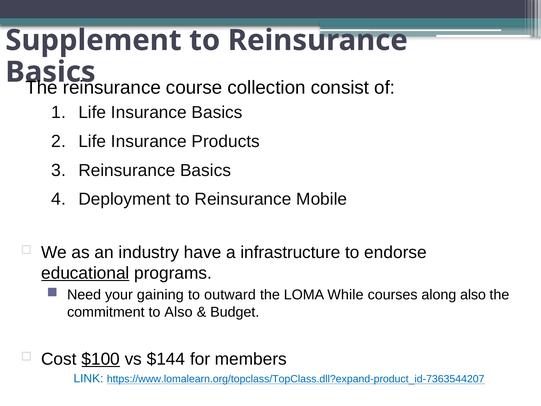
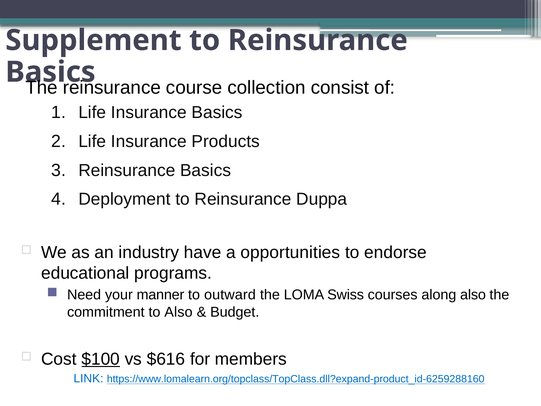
Mobile: Mobile -> Duppa (322, 199)
infrastructure: infrastructure -> opportunities (290, 252)
educational underline: present -> none (85, 273)
gaining: gaining -> manner (160, 295)
While: While -> Swiss (346, 295)
$144: $144 -> $616 (166, 359)
https://www.lomalearn.org/topclass/TopClass.dll?expand-product_id-7363544207: https://www.lomalearn.org/topclass/TopClass.dll?expand-product_id-7363544207 -> https://www.lomalearn.org/topclass/TopClass.dll?expand-product_id-6259288160 (296, 379)
